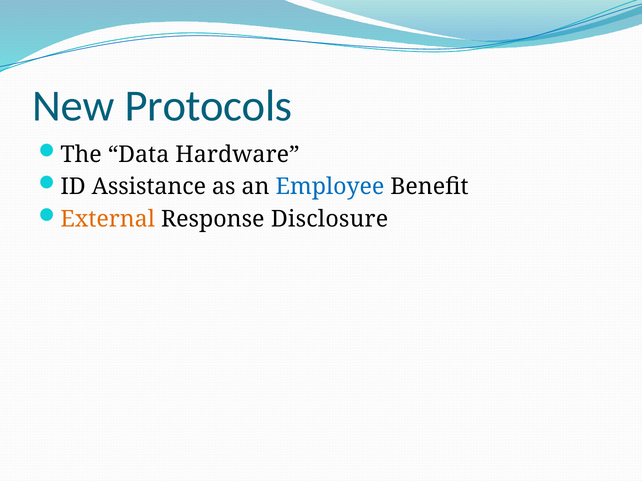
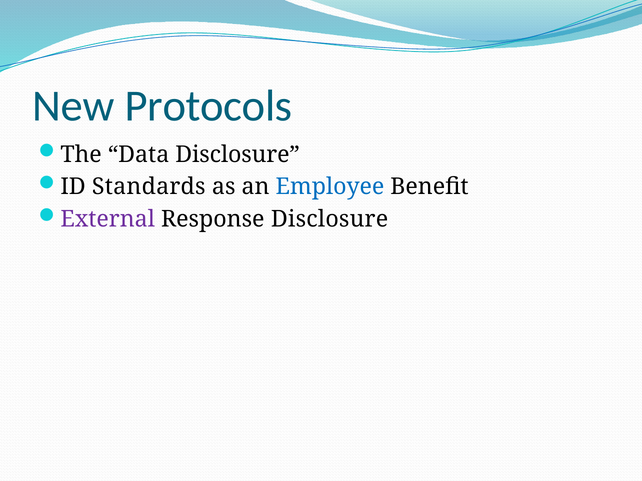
Data Hardware: Hardware -> Disclosure (238, 155)
Assistance: Assistance -> Standards (149, 187)
External colour: orange -> purple (108, 219)
